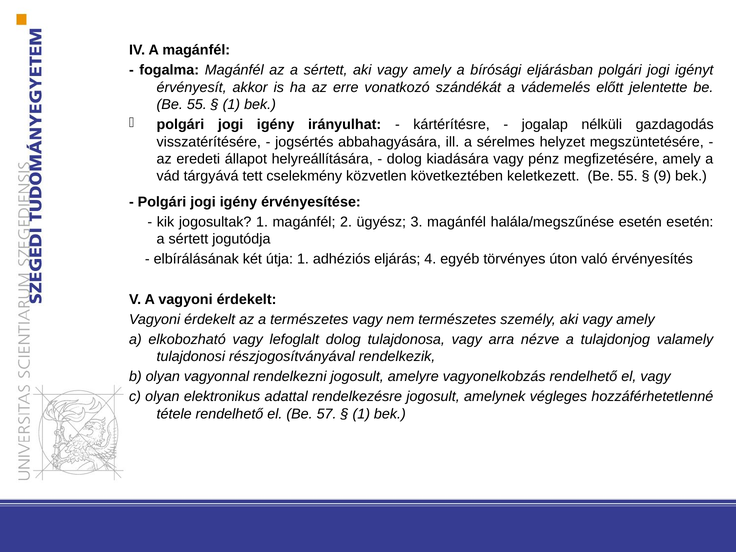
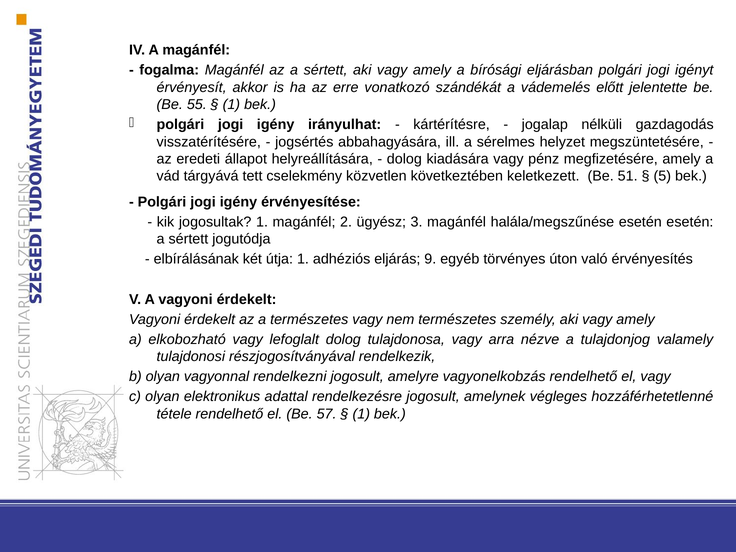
keletkezett Be 55: 55 -> 51 (628, 176)
9: 9 -> 5 (662, 176)
4: 4 -> 9 (430, 259)
